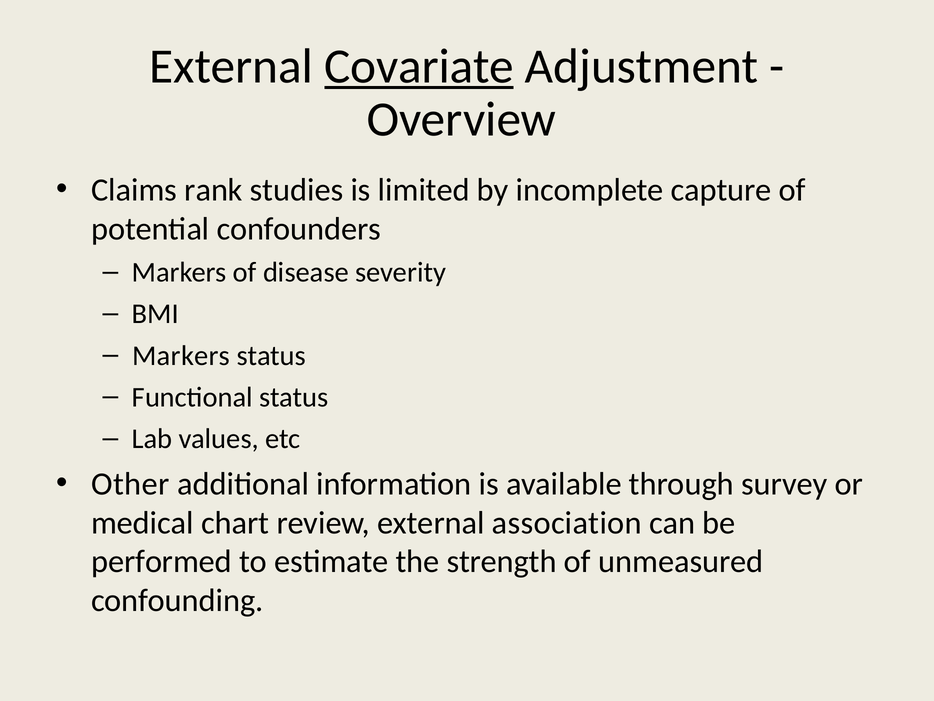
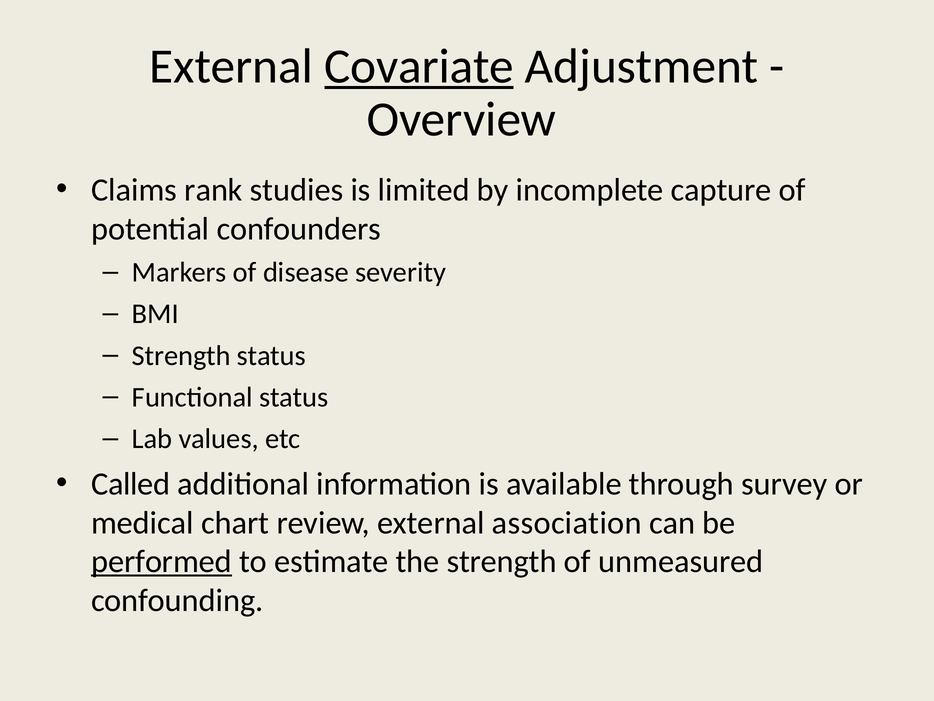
Markers: Markers -> Strength (181, 355)
Other: Other -> Called (131, 484)
performed underline: none -> present (162, 561)
